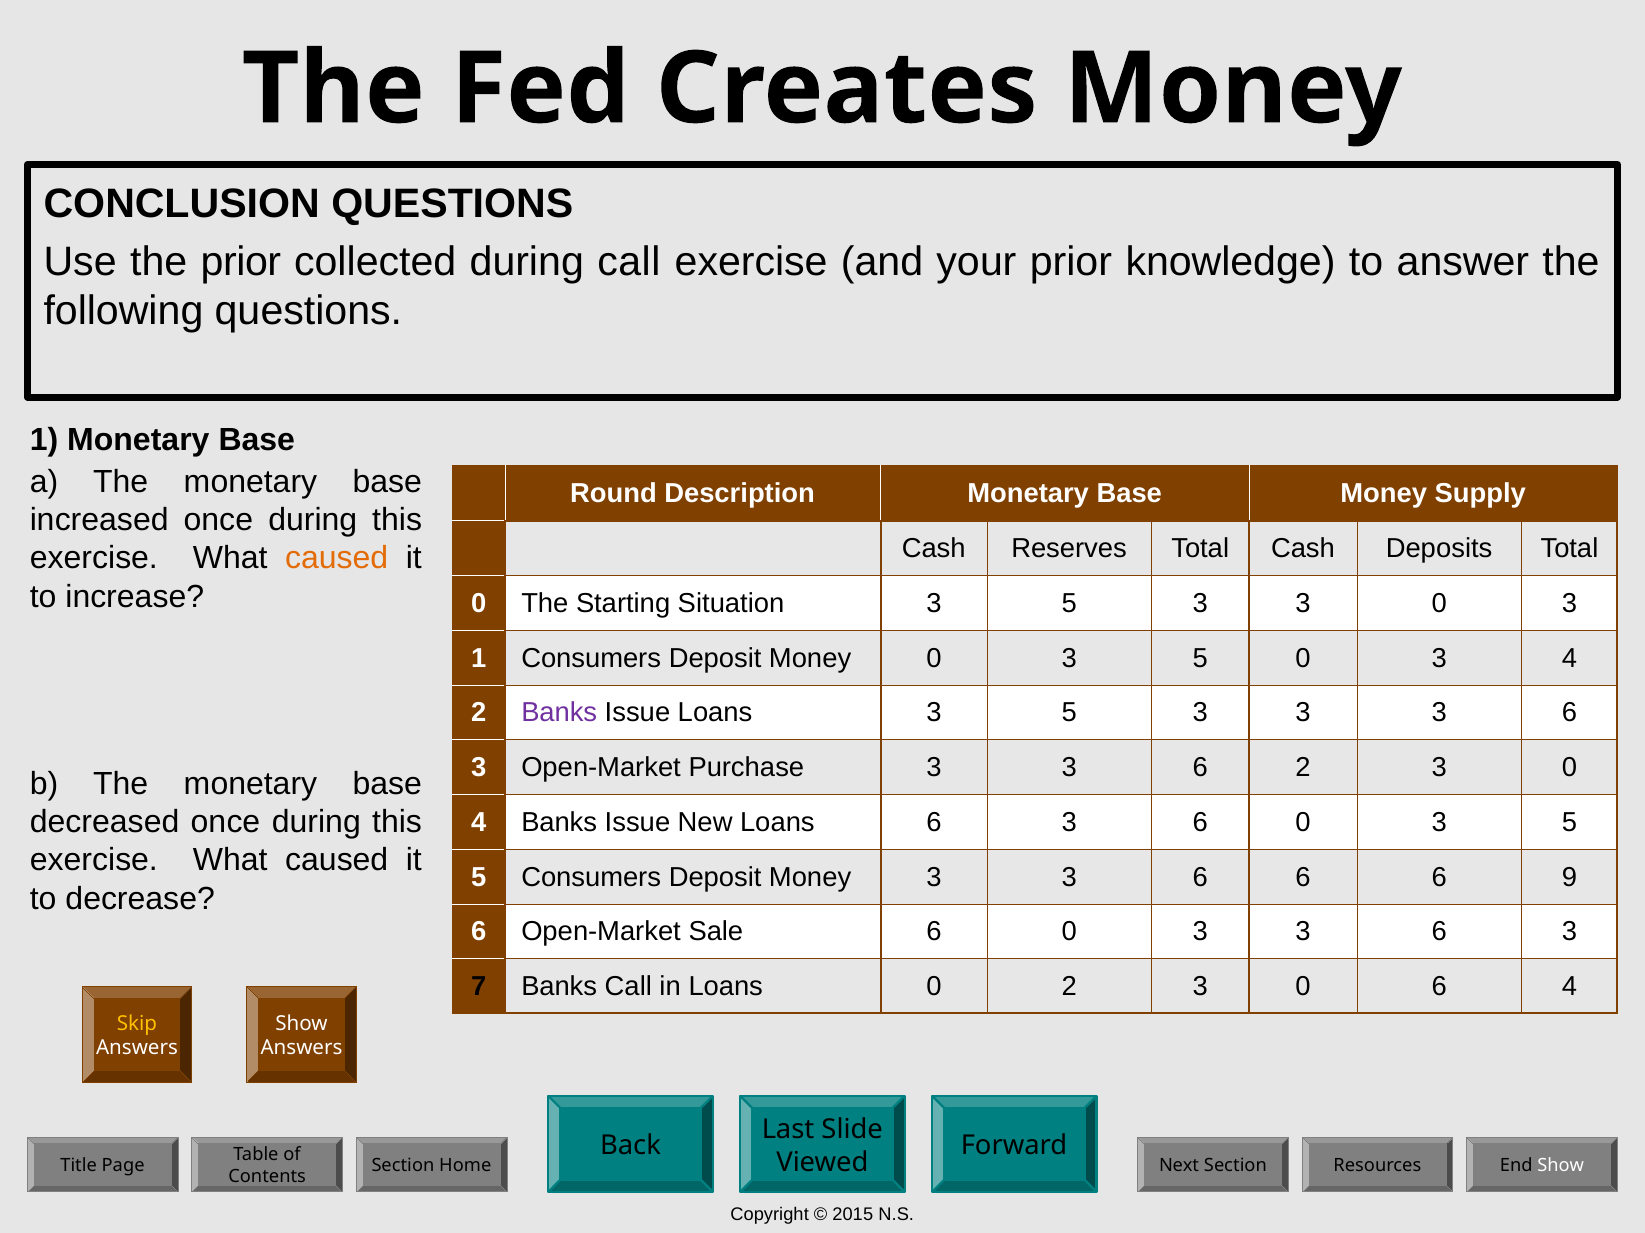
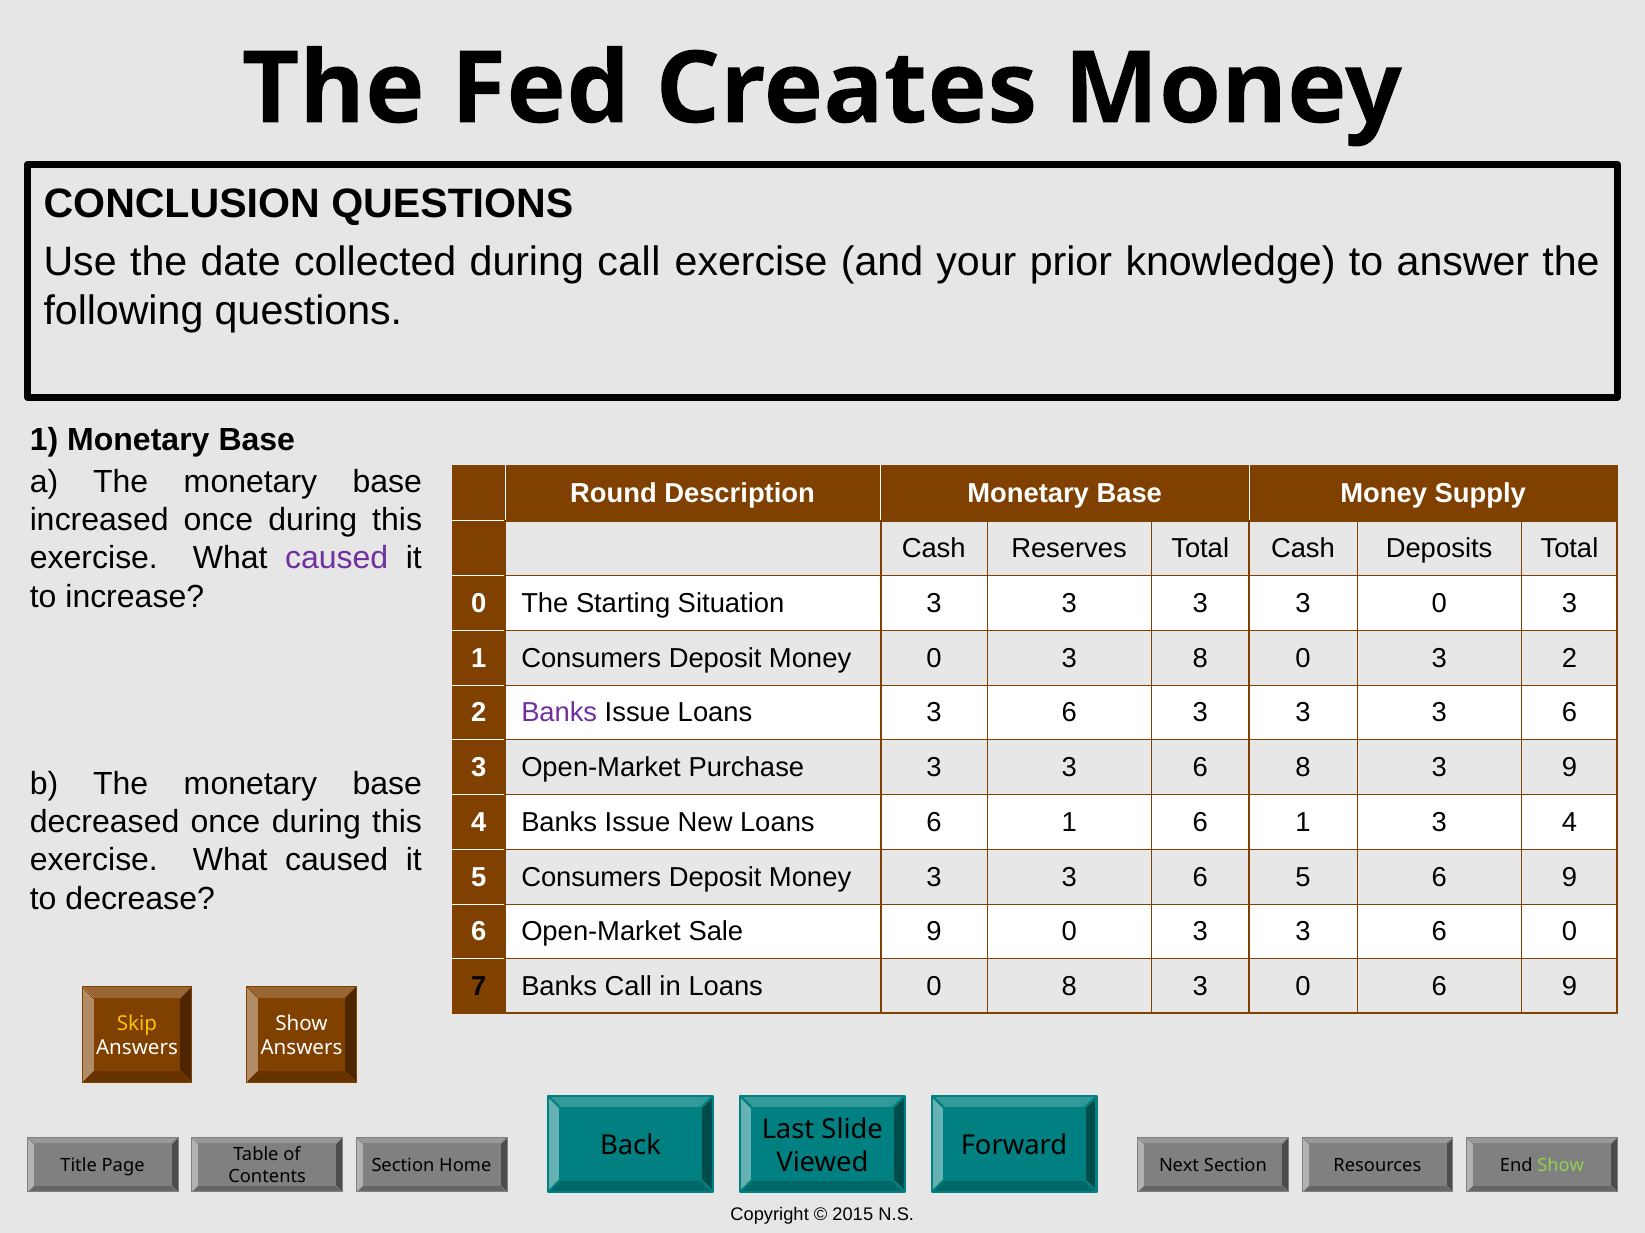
the prior: prior -> date (241, 262)
caused colour: orange -> purple (337, 559)
Situation 3 5: 5 -> 3 (1069, 604)
Money 0 3 5: 5 -> 8 (1200, 658)
3 4: 4 -> 2 (1570, 658)
Loans 3 5: 5 -> 6 (1069, 713)
6 2: 2 -> 8 (1303, 768)
0: 0 -> 9 (1570, 768)
Loans 6 3: 3 -> 1 (1069, 823)
0: 0 -> 1 (1303, 823)
5: 5 -> 4 (1570, 823)
3 6 6: 6 -> 5 (1303, 878)
Sale 6: 6 -> 9 (934, 932)
3: 3 -> 0 (1570, 932)
0 2: 2 -> 8 (1069, 987)
0 6 4: 4 -> 9 (1570, 987)
Show colour: white -> light green (1561, 1166)
